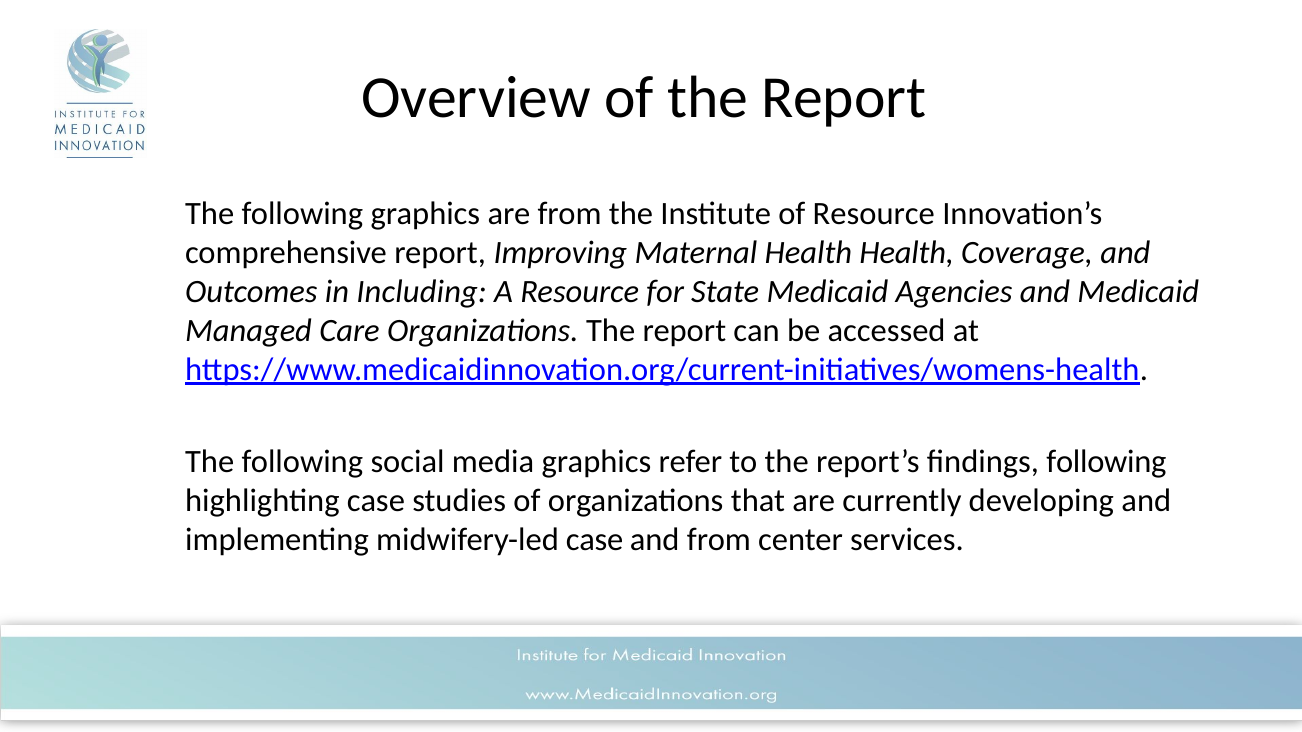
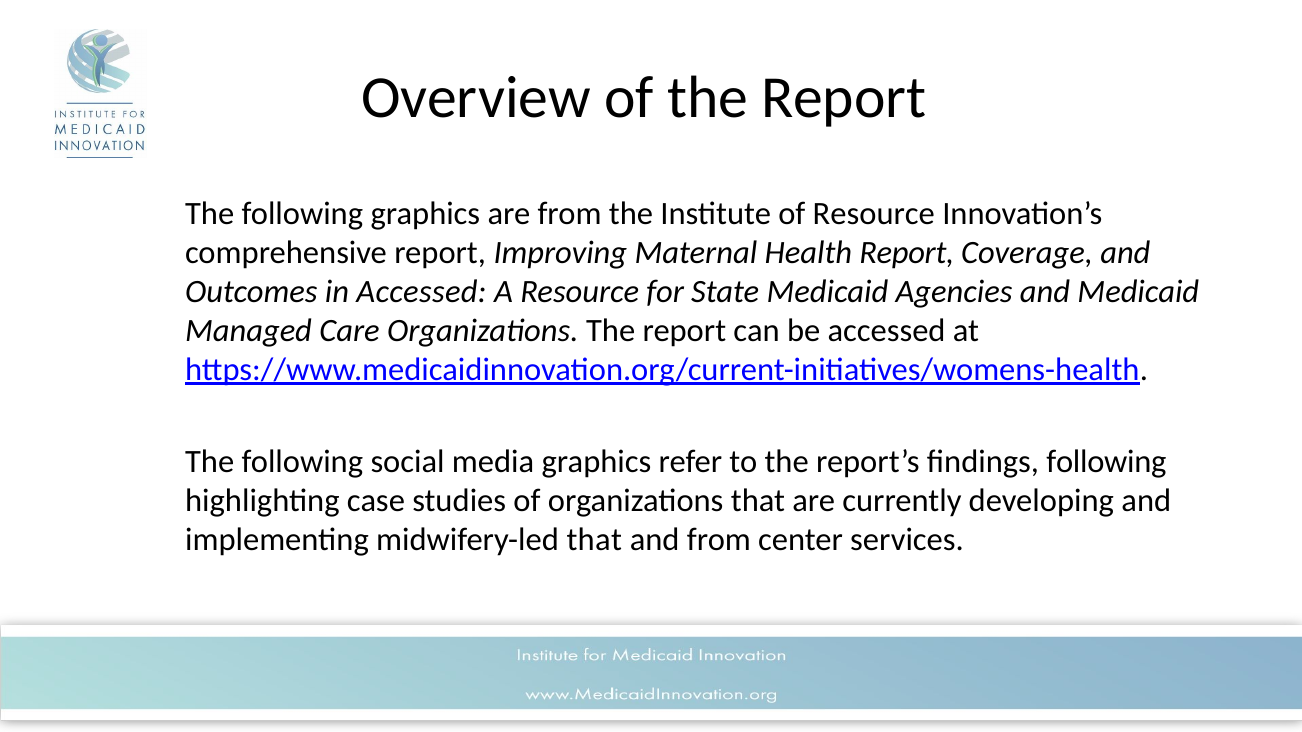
Health Health: Health -> Report (907, 253)
in Including: Including -> Accessed (421, 292)
midwifery-led case: case -> that (594, 540)
